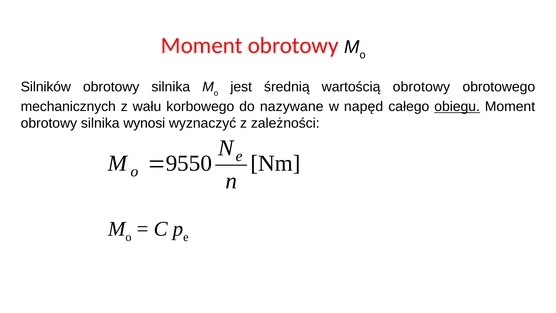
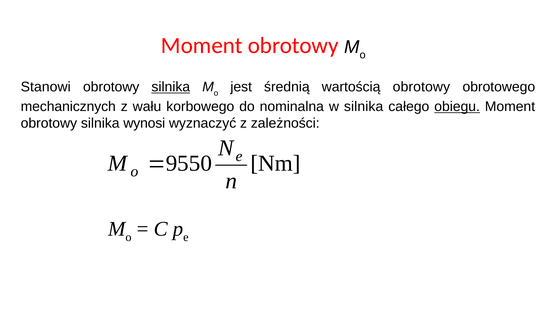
Silników: Silników -> Stanowi (46, 87)
silnika underline: none -> present (171, 87)
nazywane: nazywane -> nominalna (292, 107)
w napęd: napęd -> silnika (364, 107)
